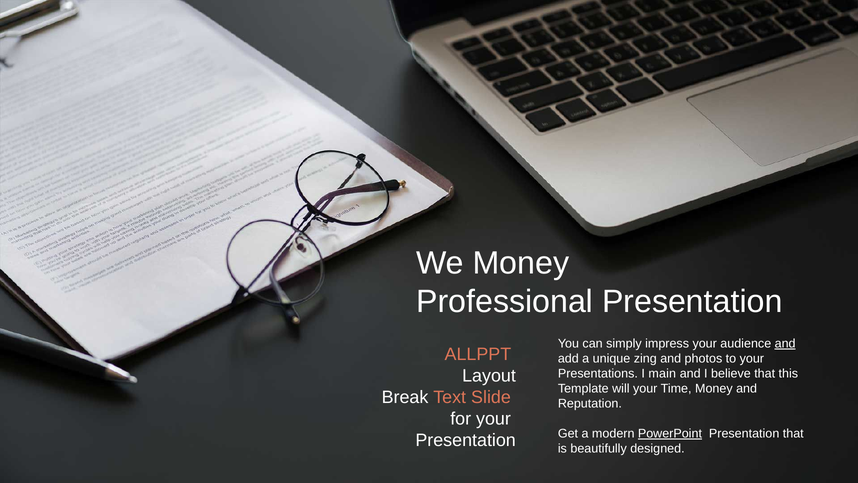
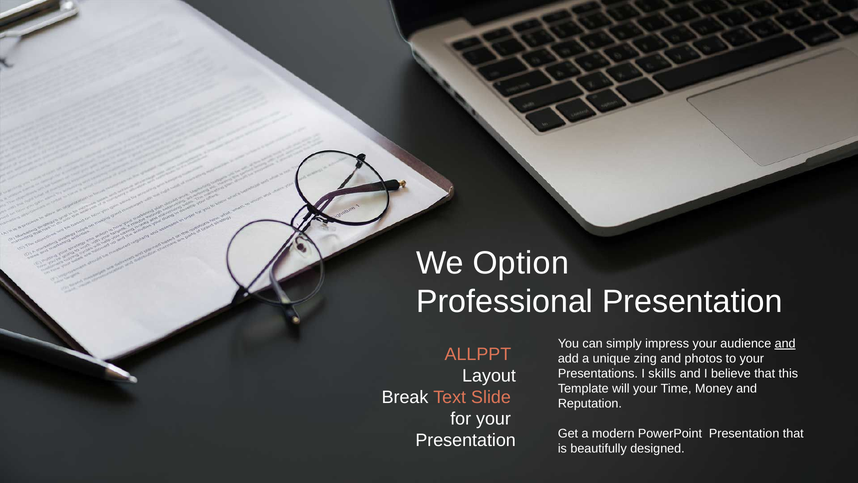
We Money: Money -> Option (521, 263)
main: main -> skills (662, 373)
PowerPoint underline: present -> none (670, 433)
